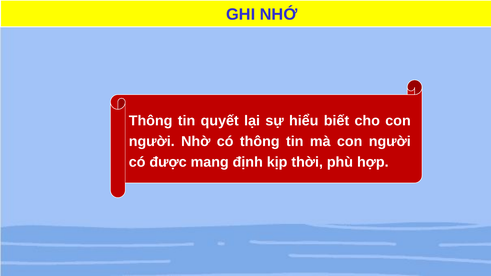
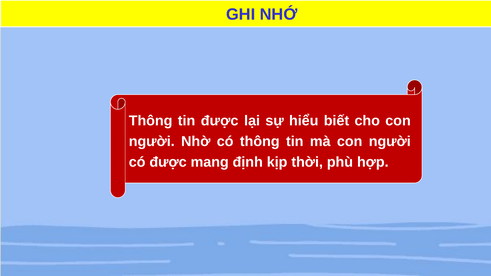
tin quyết: quyết -> được (220, 121)
